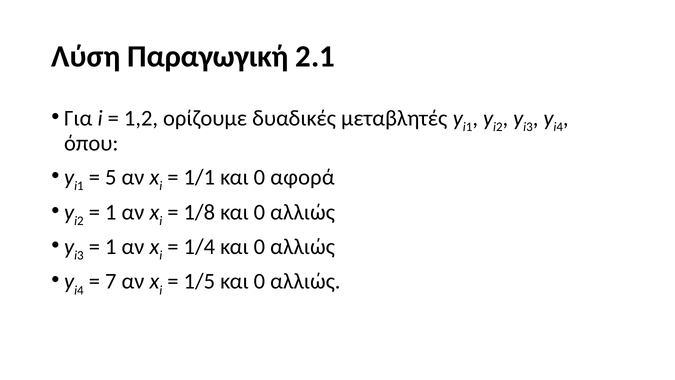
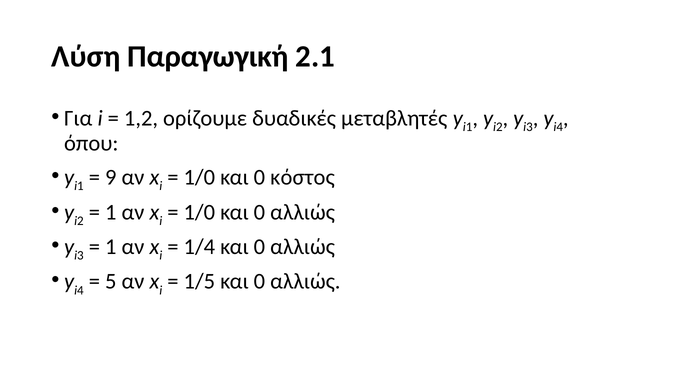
5: 5 -> 9 (111, 177)
1/1: 1/1 -> 1/0 (199, 177)
αφορά: αφορά -> κόστος (303, 177)
1/8: 1/8 -> 1/0 (199, 212)
7: 7 -> 5 (111, 281)
